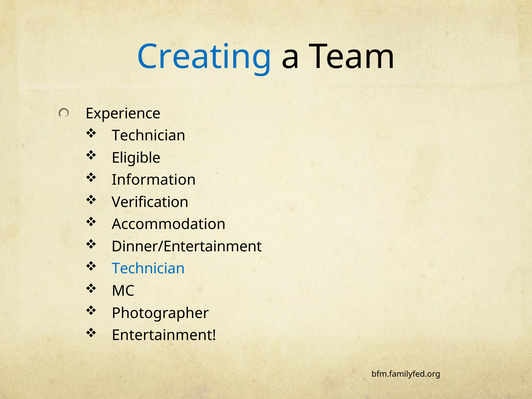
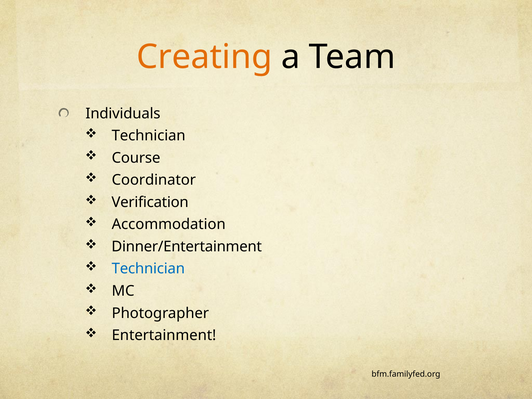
Creating colour: blue -> orange (204, 57)
Experience: Experience -> Individuals (123, 114)
Eligible: Eligible -> Course (136, 158)
Information: Information -> Coordinator (154, 180)
